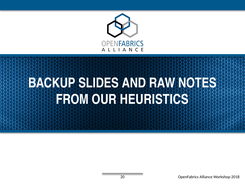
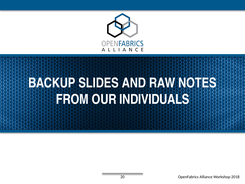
HEURISTICS: HEURISTICS -> INDIVIDUALS (154, 99)
